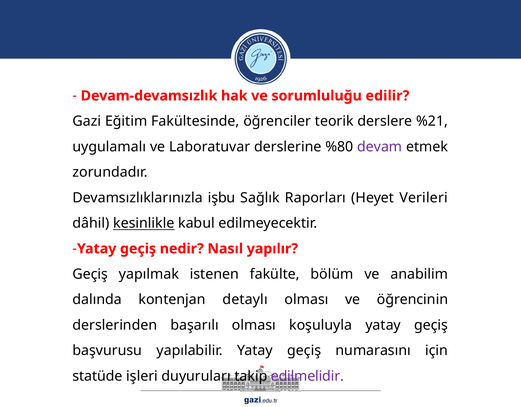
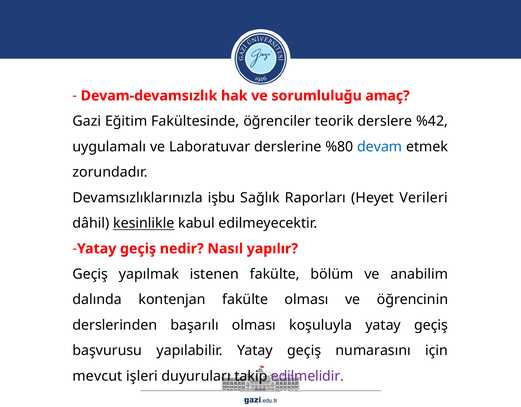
edilir: edilir -> amaç (388, 96)
%21: %21 -> %42 (432, 121)
devam colour: purple -> blue (380, 147)
kontenjan detaylı: detaylı -> fakülte (245, 300)
statüde: statüde -> mevcut (97, 377)
